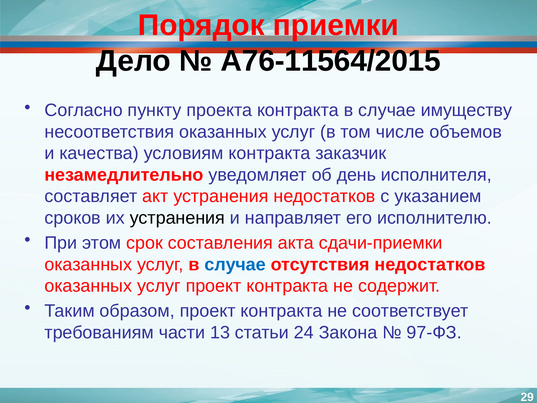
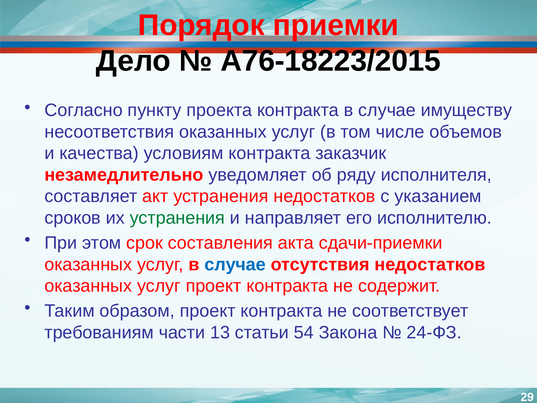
А76-11564/2015: А76-11564/2015 -> А76-18223/2015 (331, 61)
день: день -> ряду (356, 175)
устранения colour: black -> green (177, 218)
24: 24 -> 54 (304, 332)
97-ФЗ: 97-ФЗ -> 24-ФЗ (434, 332)
